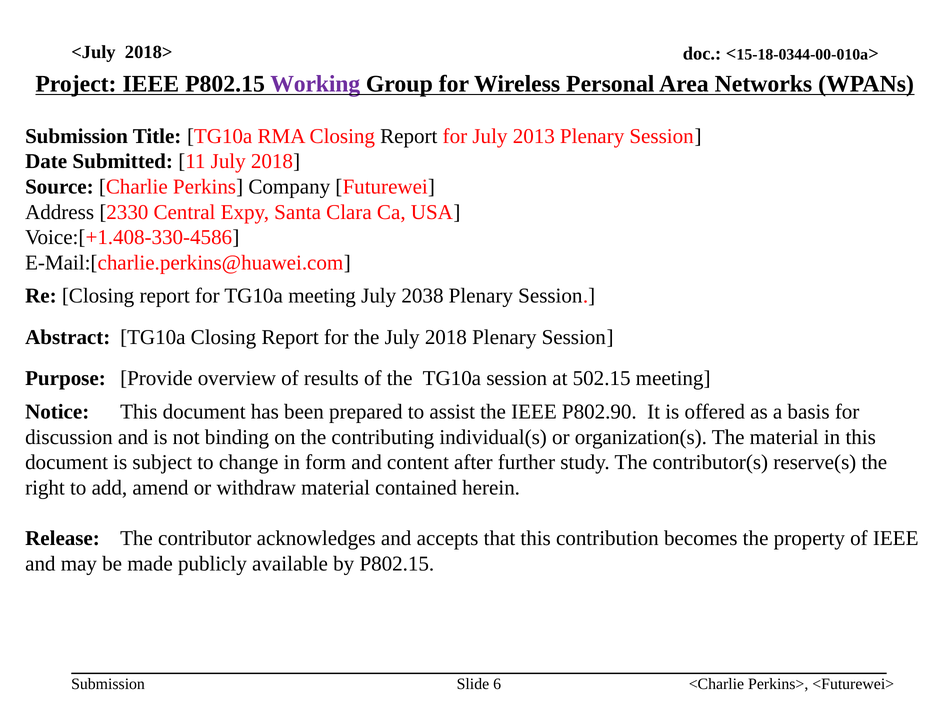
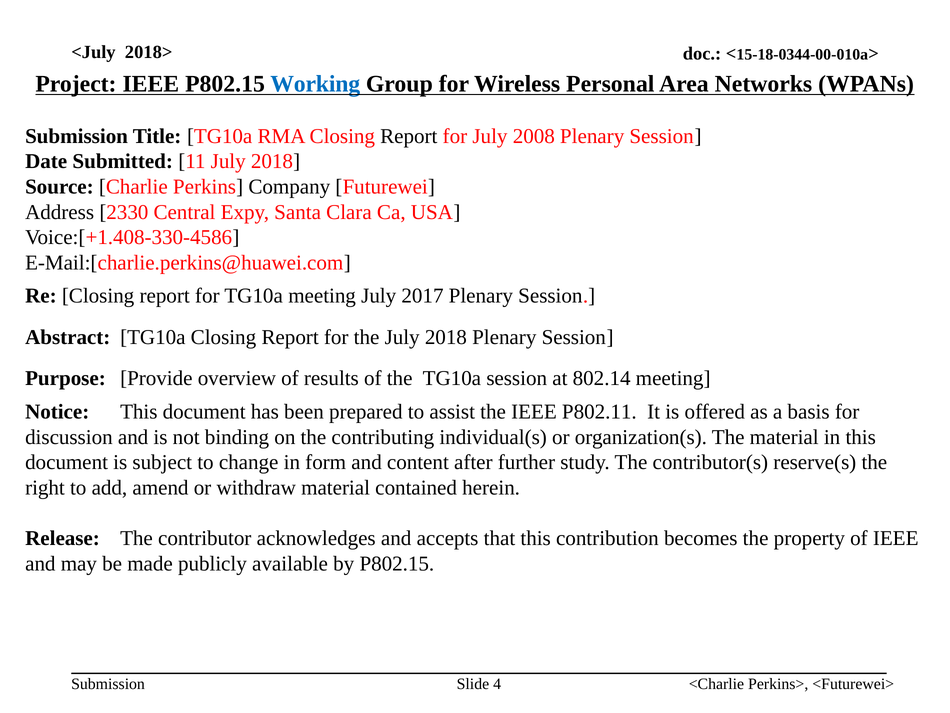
Working colour: purple -> blue (315, 84)
2013: 2013 -> 2008 (534, 136)
2038: 2038 -> 2017 (422, 296)
502.15: 502.15 -> 802.14 (602, 378)
P802.90: P802.90 -> P802.11 (599, 411)
6: 6 -> 4 (497, 683)
